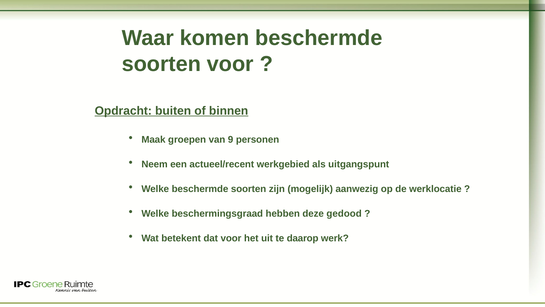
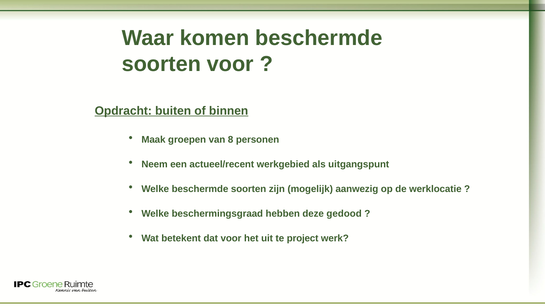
9: 9 -> 8 (231, 140)
daarop: daarop -> project (303, 238)
